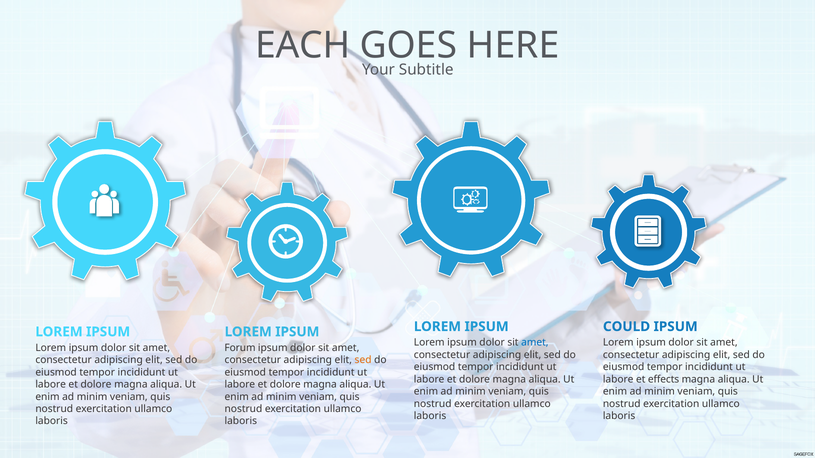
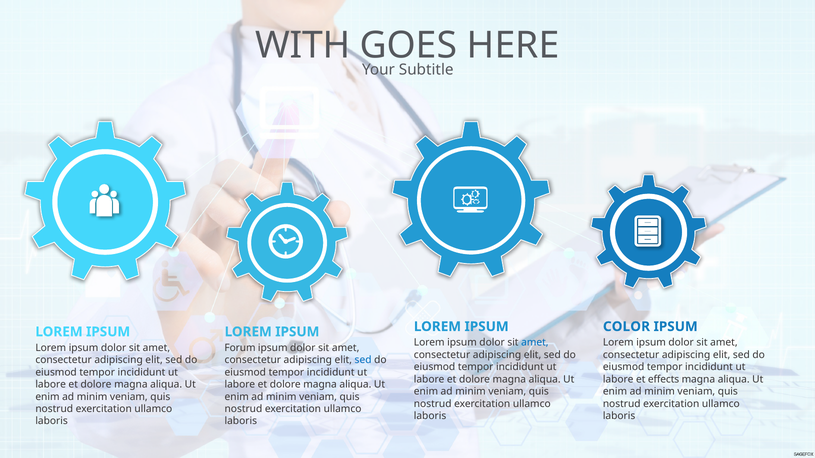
EACH: EACH -> WITH (303, 45)
COULD: COULD -> COLOR (626, 327)
sed colour: orange -> blue (363, 360)
